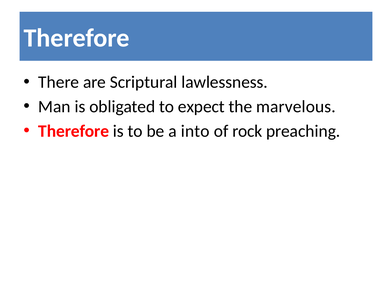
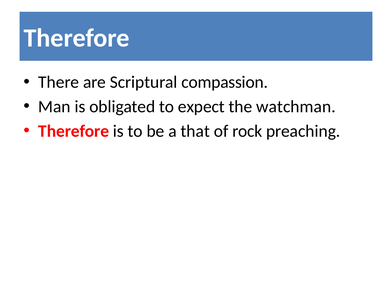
lawlessness: lawlessness -> compassion (225, 82)
marvelous: marvelous -> watchman (296, 107)
into: into -> that (195, 131)
